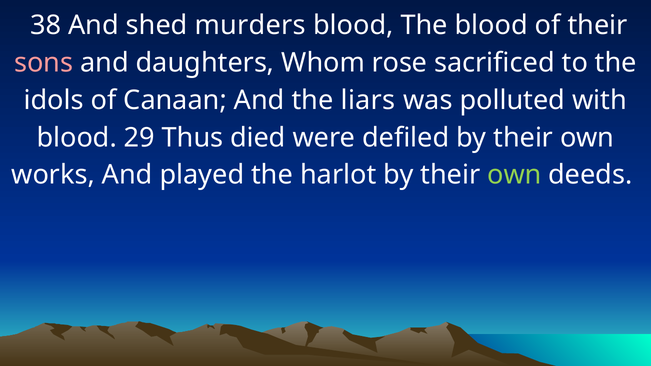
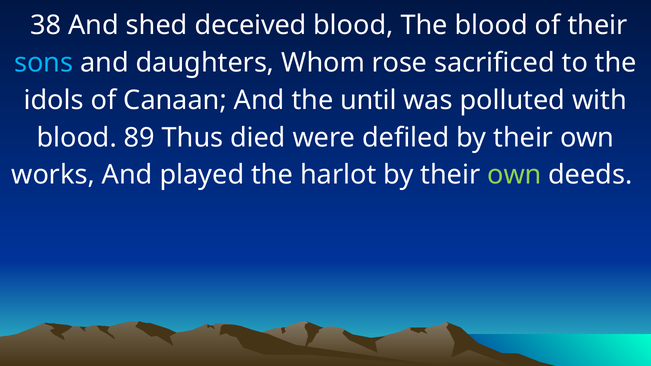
murders: murders -> deceived (250, 25)
sons colour: pink -> light blue (44, 63)
liars: liars -> until (368, 100)
29: 29 -> 89 (139, 138)
